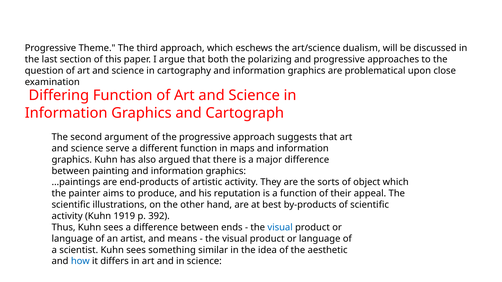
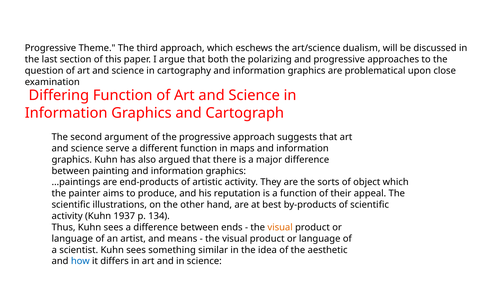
1919: 1919 -> 1937 (124, 216)
392: 392 -> 134 (159, 216)
visual colour: blue -> orange (280, 228)
